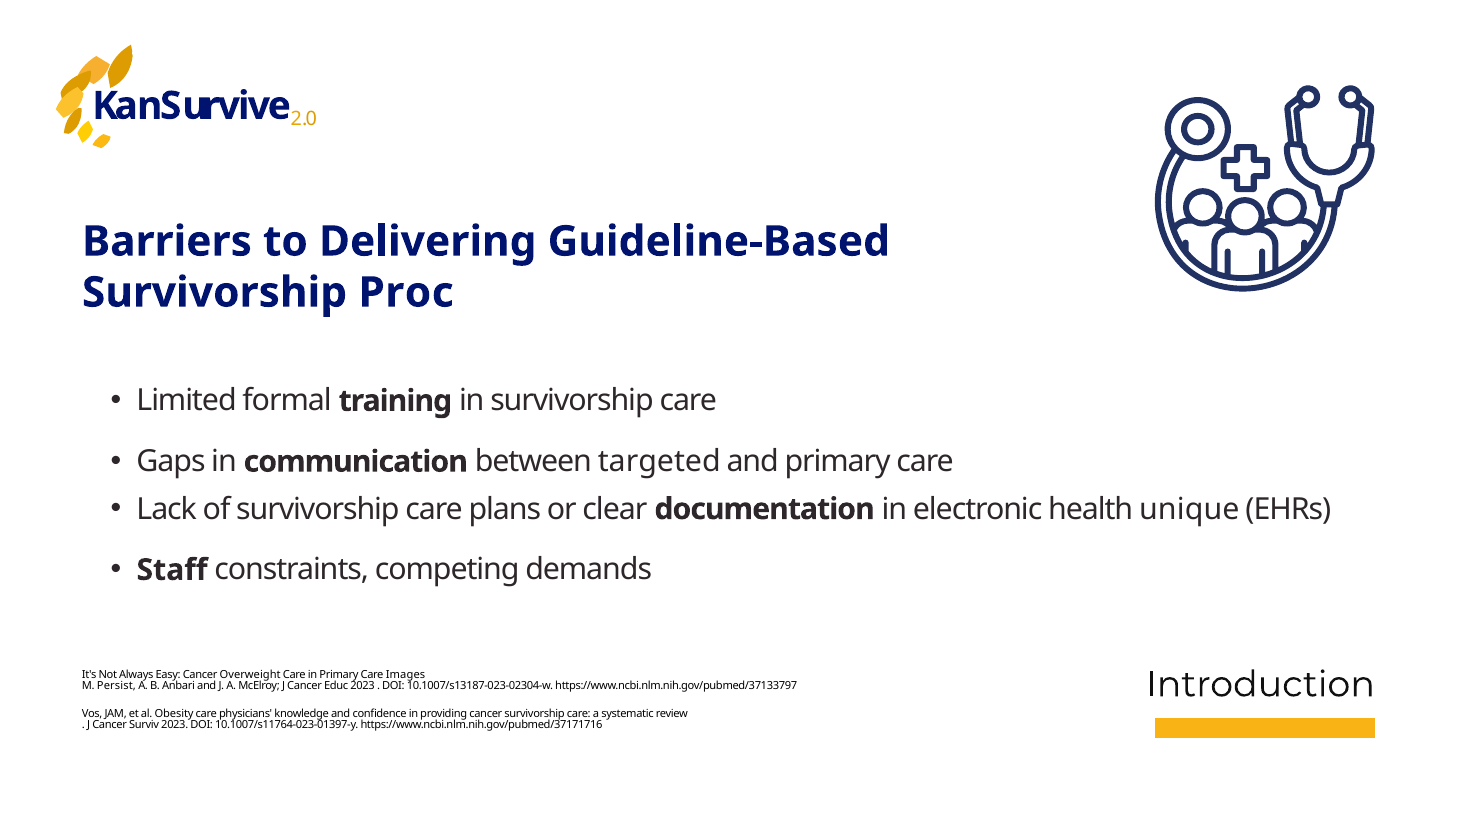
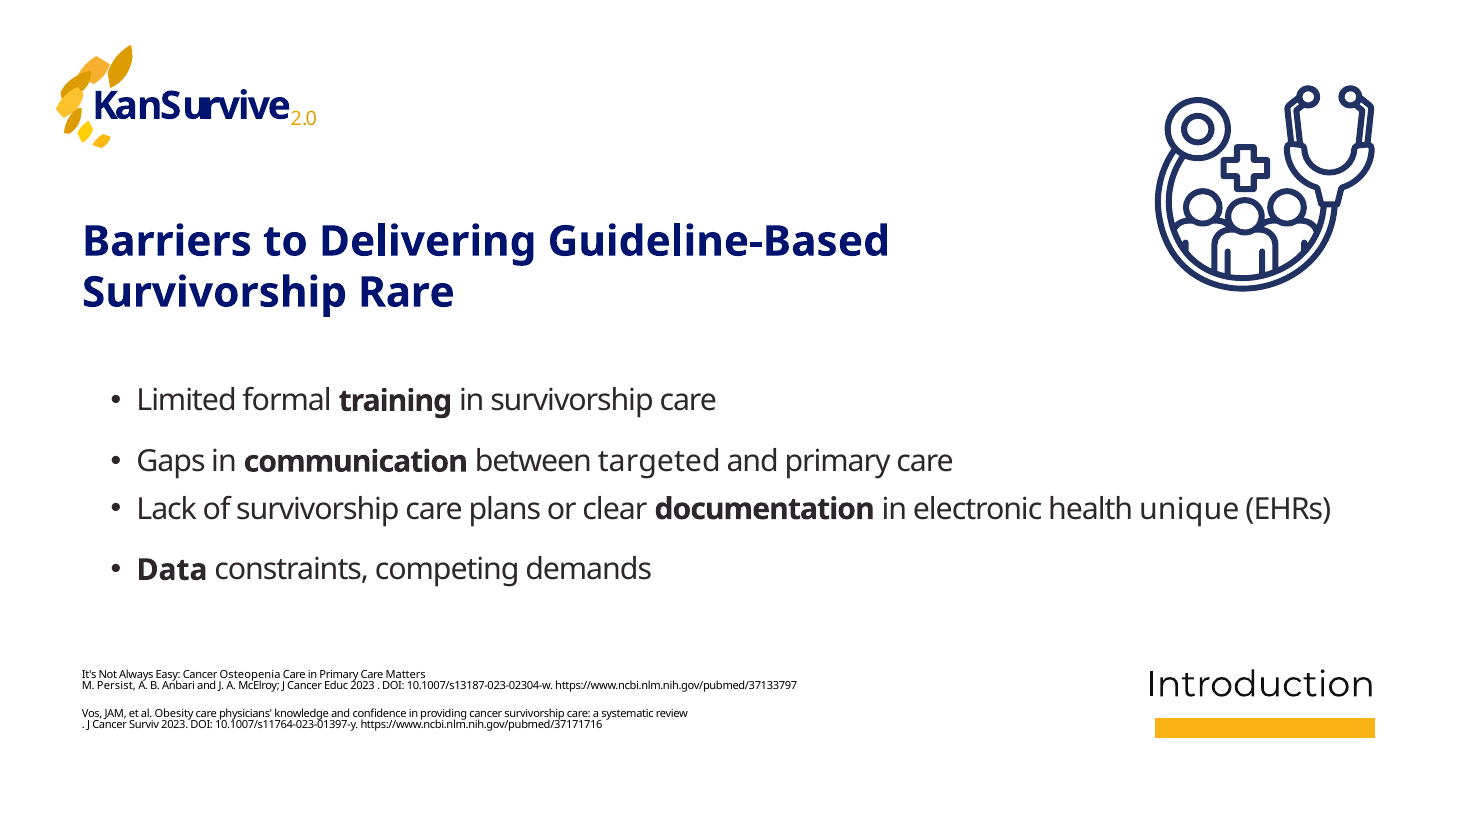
Proc: Proc -> Rare (406, 292)
Staff: Staff -> Data (172, 570)
Overweight: Overweight -> Osteopenia (250, 675)
Images: Images -> Matters (406, 675)
